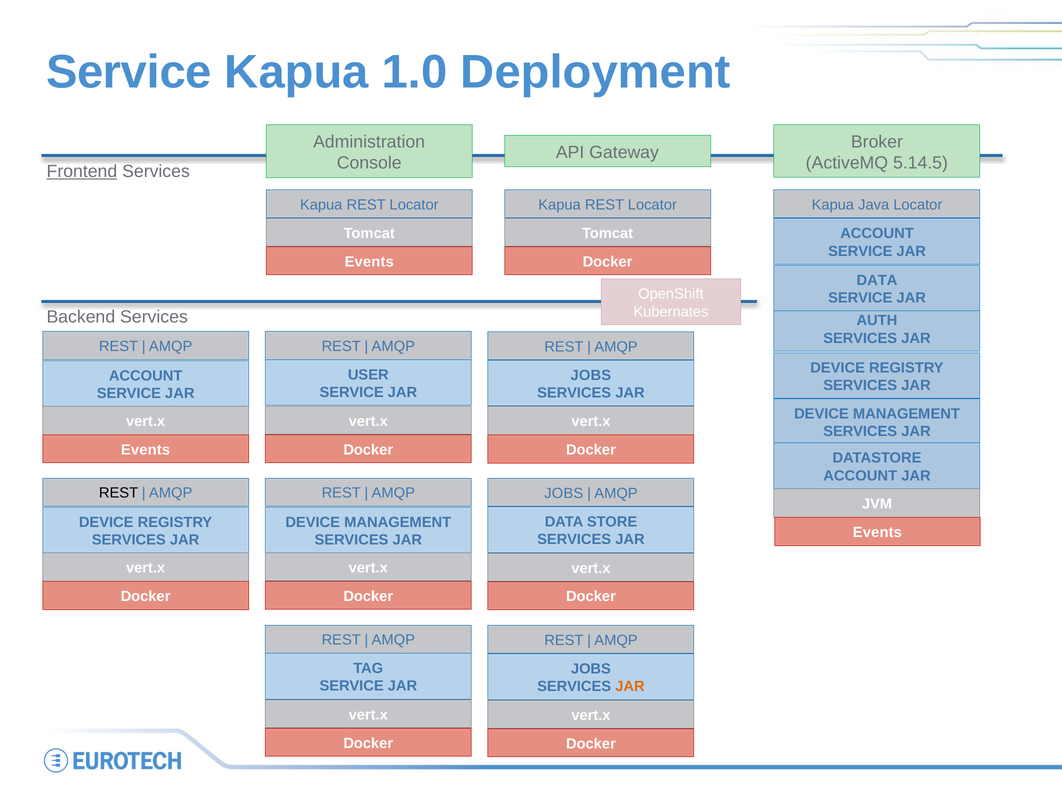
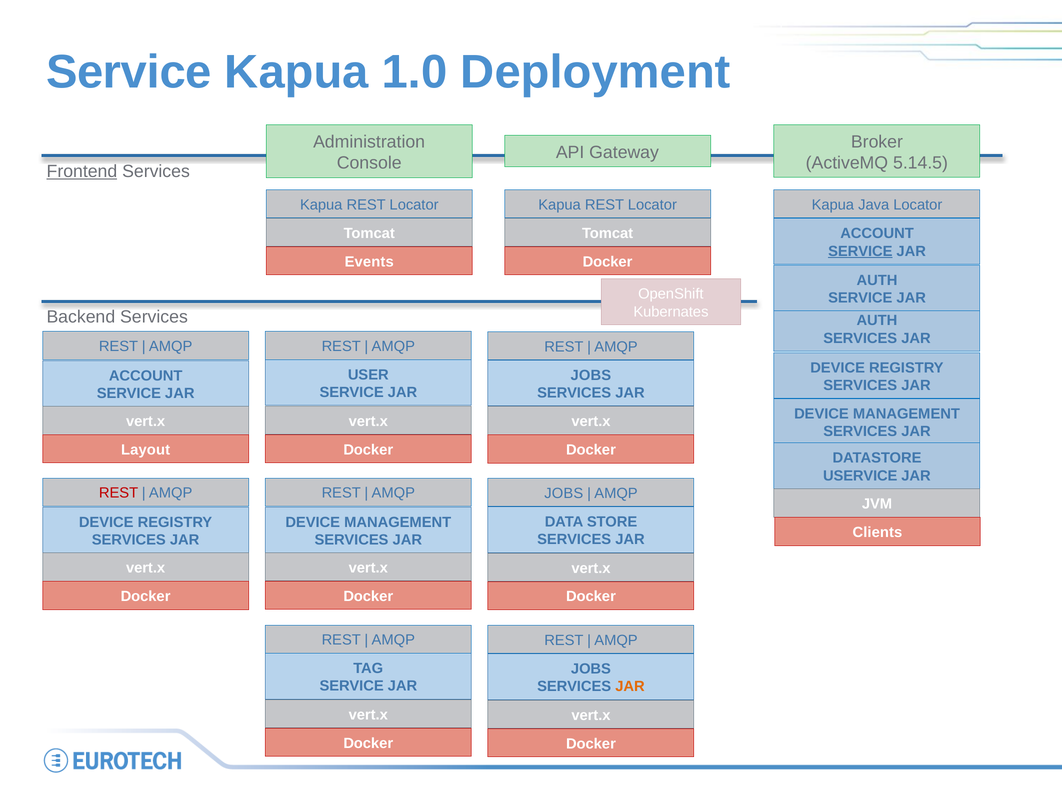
SERVICE underline: none -> present (860, 251)
DATA: DATA -> AUTH (877, 280)
Events: Events -> Layout (146, 450)
ACCOUNT: ACCOUNT -> USERVICE (860, 476)
REST colour: black -> red (119, 493)
Events: Events -> Clients (877, 533)
